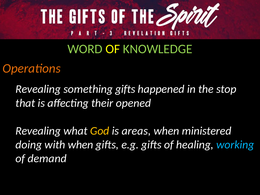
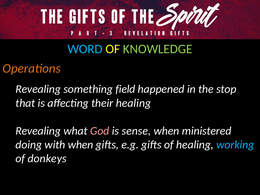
WORD colour: light green -> light blue (85, 49)
something gifts: gifts -> field (125, 89)
their opened: opened -> healing (133, 103)
God colour: yellow -> pink (100, 131)
areas: areas -> sense (136, 131)
demand: demand -> donkeys (47, 159)
